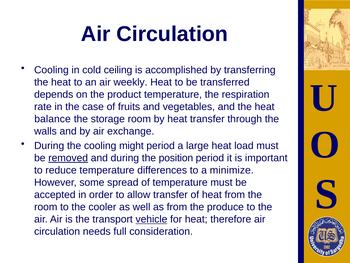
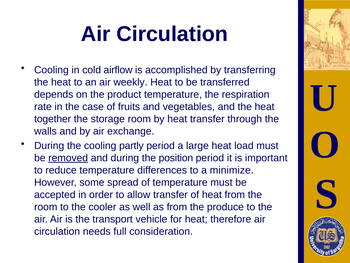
ceiling: ceiling -> airflow (118, 70)
balance: balance -> together (53, 119)
might: might -> partly (131, 145)
vehicle underline: present -> none (151, 219)
